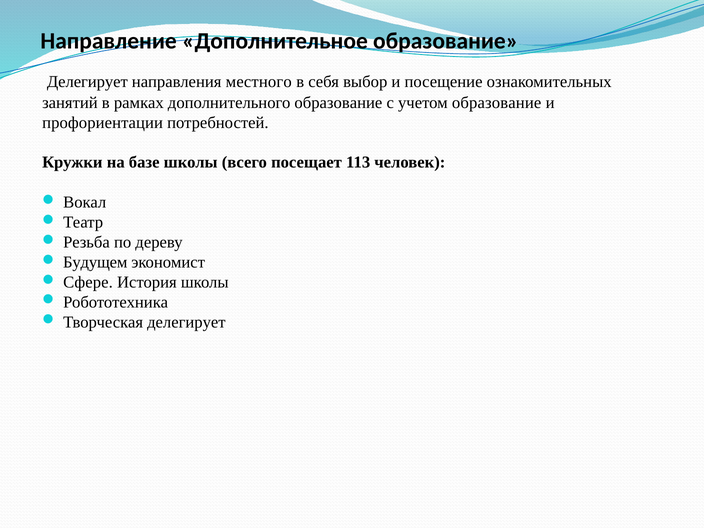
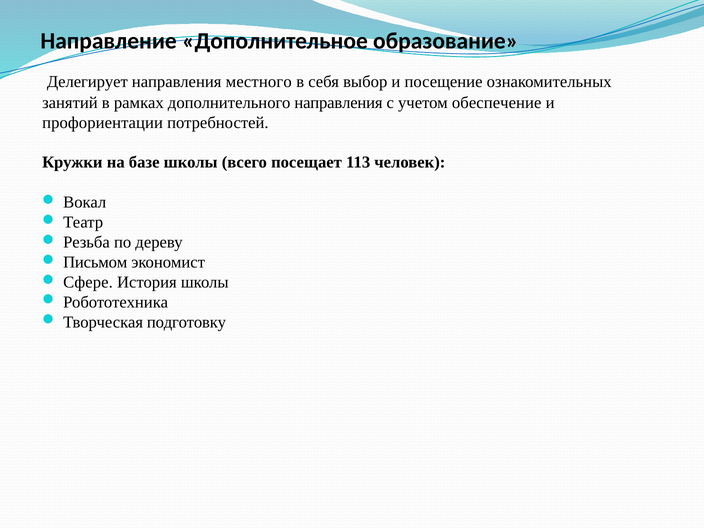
дополнительного образование: образование -> направления (338, 103)
учетом образование: образование -> обеспечение (497, 103)
Будущем: Будущем -> Письмом (95, 262)
Творческая делегирует: делегирует -> подготовку (186, 322)
